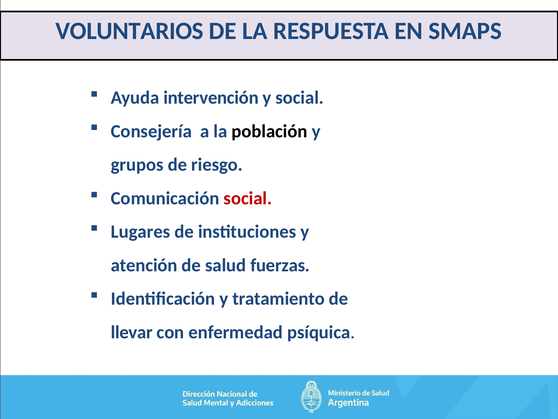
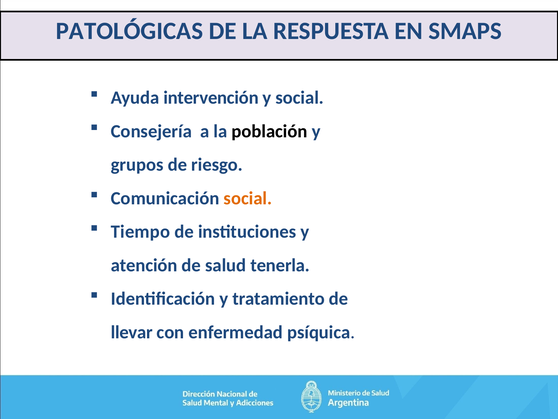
VOLUNTARIOS: VOLUNTARIOS -> PATOLÓGICAS (129, 31)
social colour: red -> orange (248, 198)
Lugares: Lugares -> Tiempo (140, 231)
fuerzas: fuerzas -> tenerla (280, 265)
